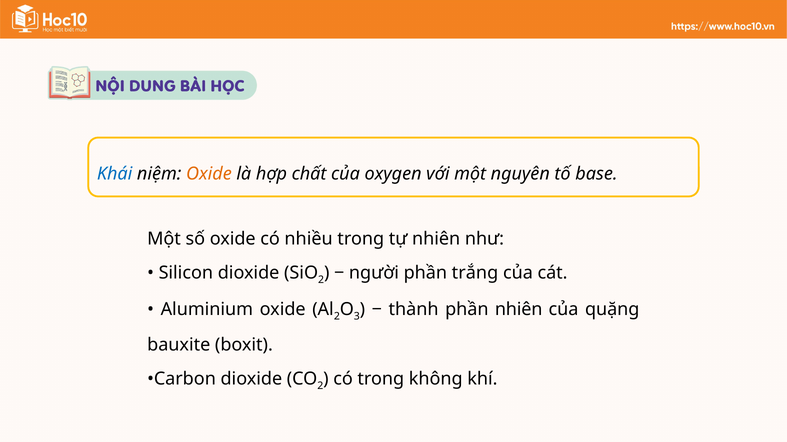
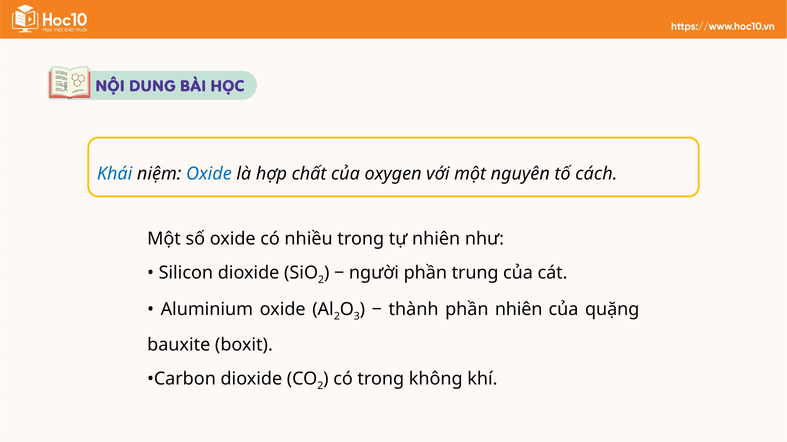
Oxide colour: orange -> blue (209, 174)
base: base -> cách (596, 174)
trắng: trắng -> trung (475, 273)
